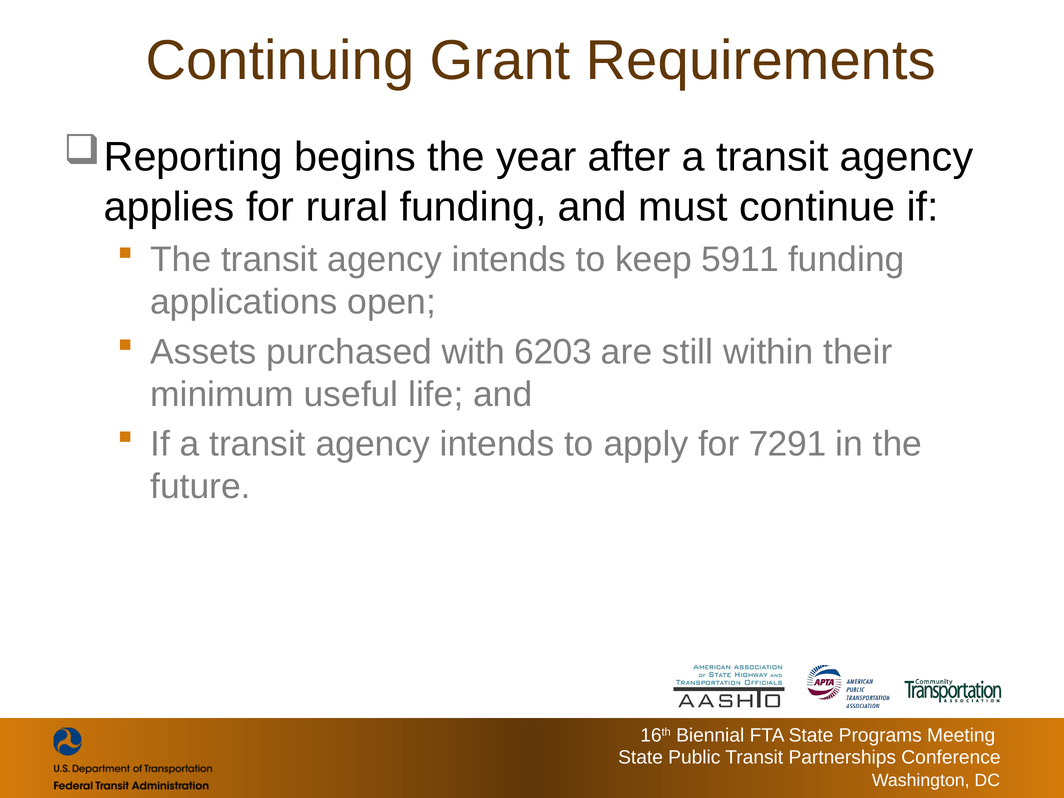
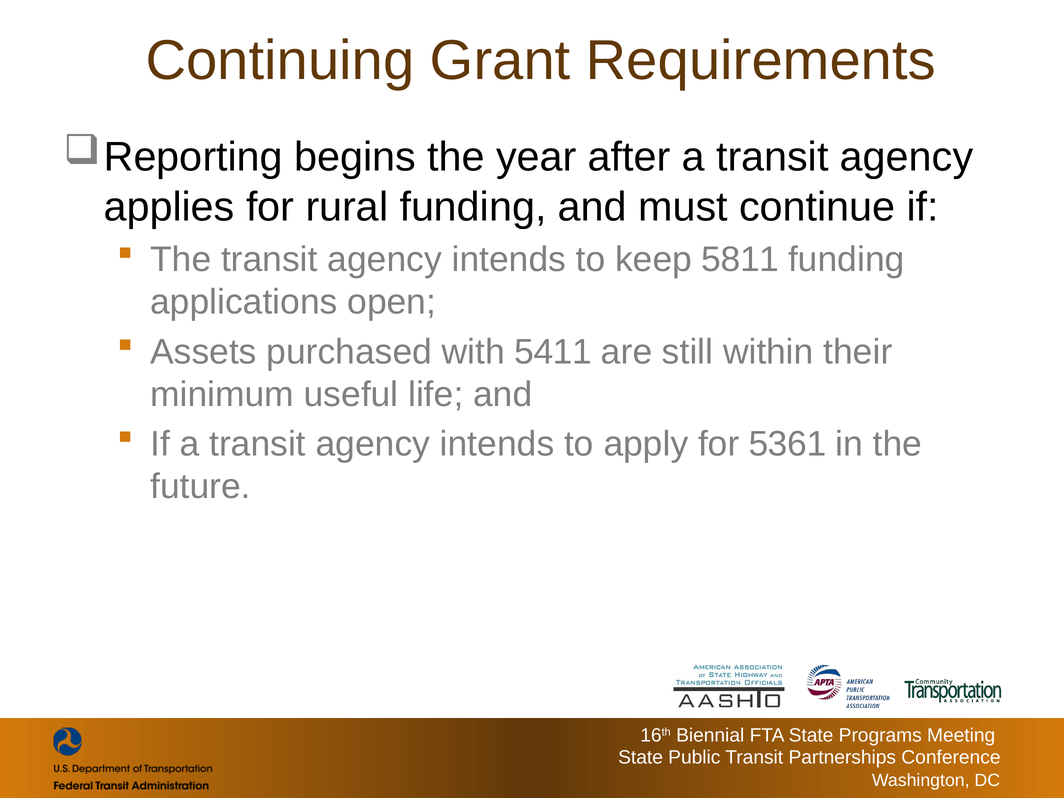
5911: 5911 -> 5811 (740, 260)
6203: 6203 -> 5411 (553, 352)
7291: 7291 -> 5361 (788, 444)
